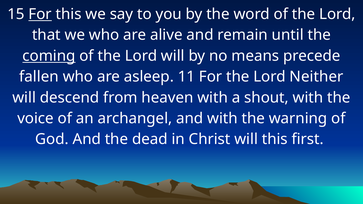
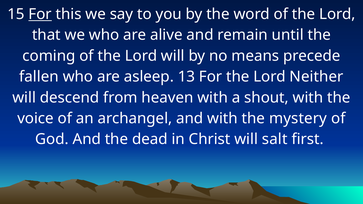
coming underline: present -> none (49, 56)
11: 11 -> 13 (186, 77)
warning: warning -> mystery (298, 118)
will this: this -> salt (275, 139)
